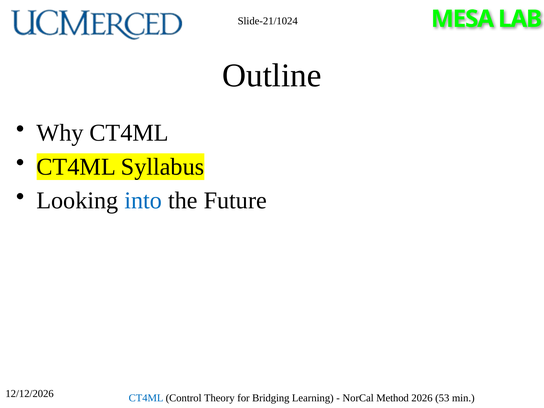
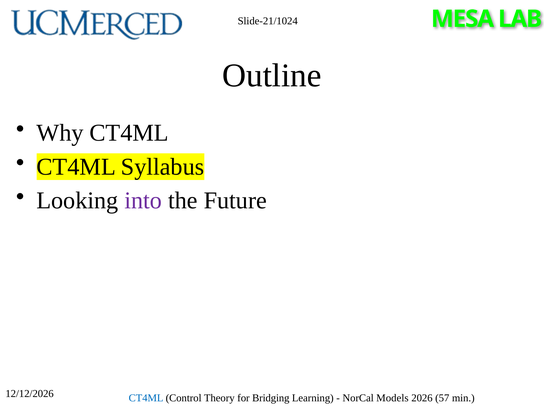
into colour: blue -> purple (143, 201)
Method: Method -> Models (392, 398)
53: 53 -> 57 (442, 398)
